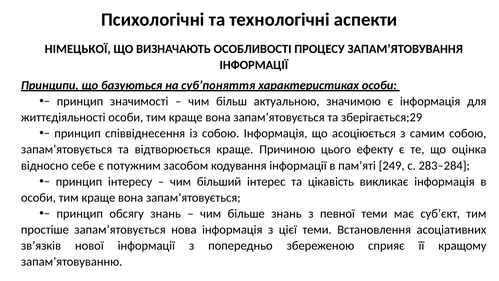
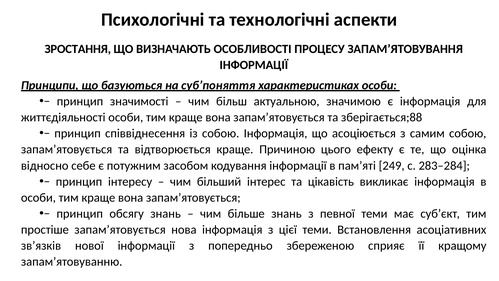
НІМЕЦЬКОЇ: НІМЕЦЬКОЇ -> ЗРОСТАННЯ (78, 49)
зберігається;29: зберігається;29 -> зберігається;88 (382, 117)
